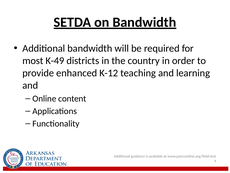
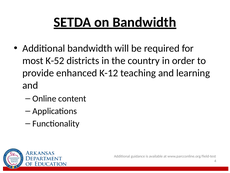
K-49: K-49 -> K-52 (55, 61)
